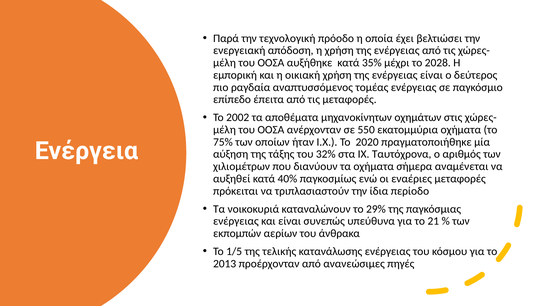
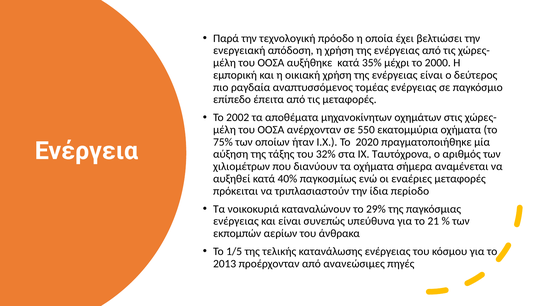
2028: 2028 -> 2000 (438, 63)
